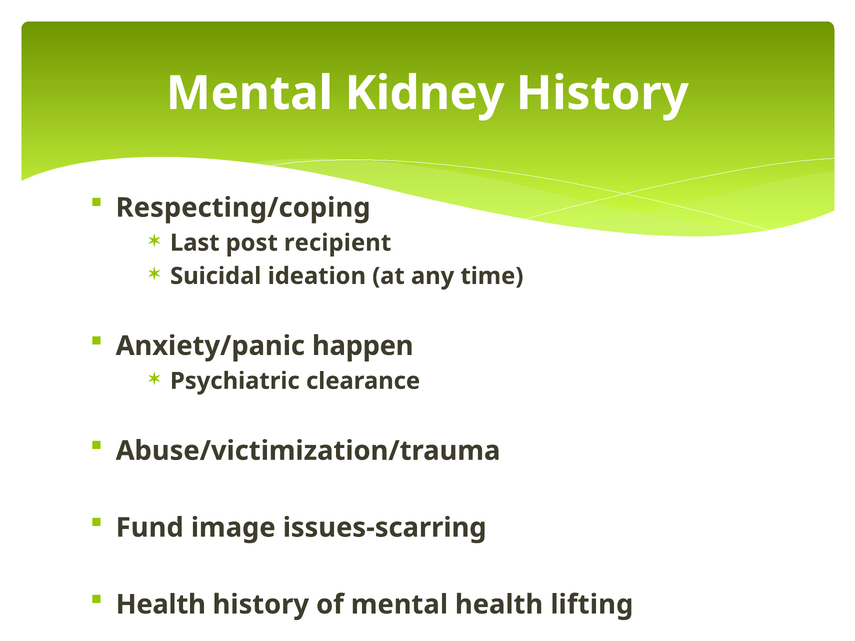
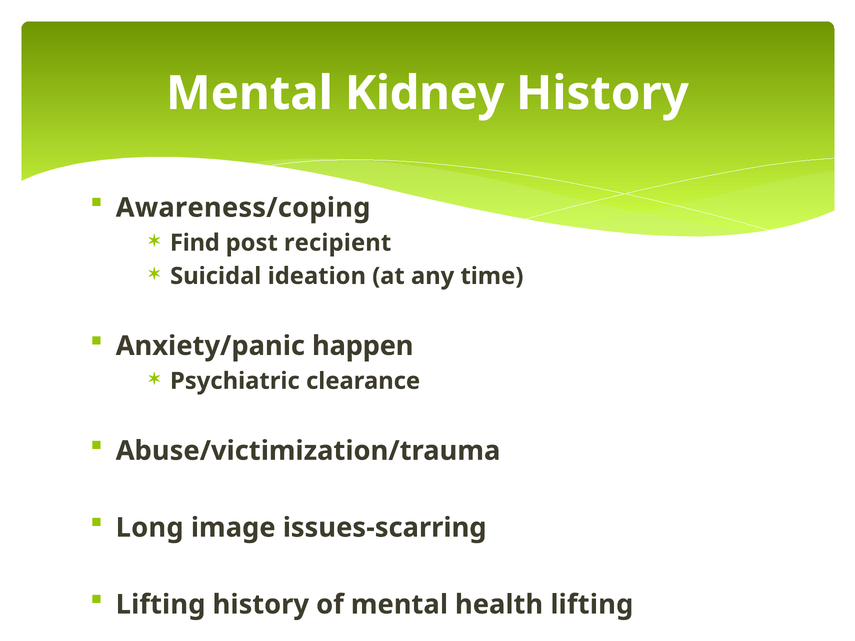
Respecting/coping: Respecting/coping -> Awareness/coping (243, 208)
Last: Last -> Find (195, 243)
Fund: Fund -> Long (150, 528)
Health: Health -> Lifting (161, 605)
